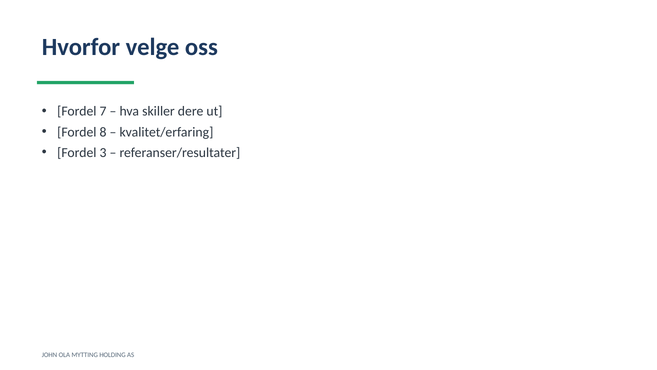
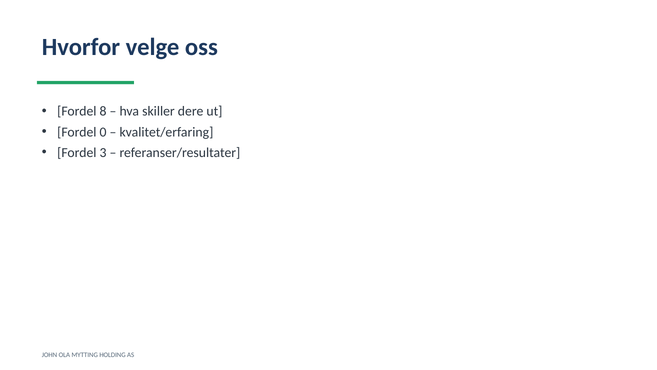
7: 7 -> 8 (103, 111)
8: 8 -> 0 (103, 132)
